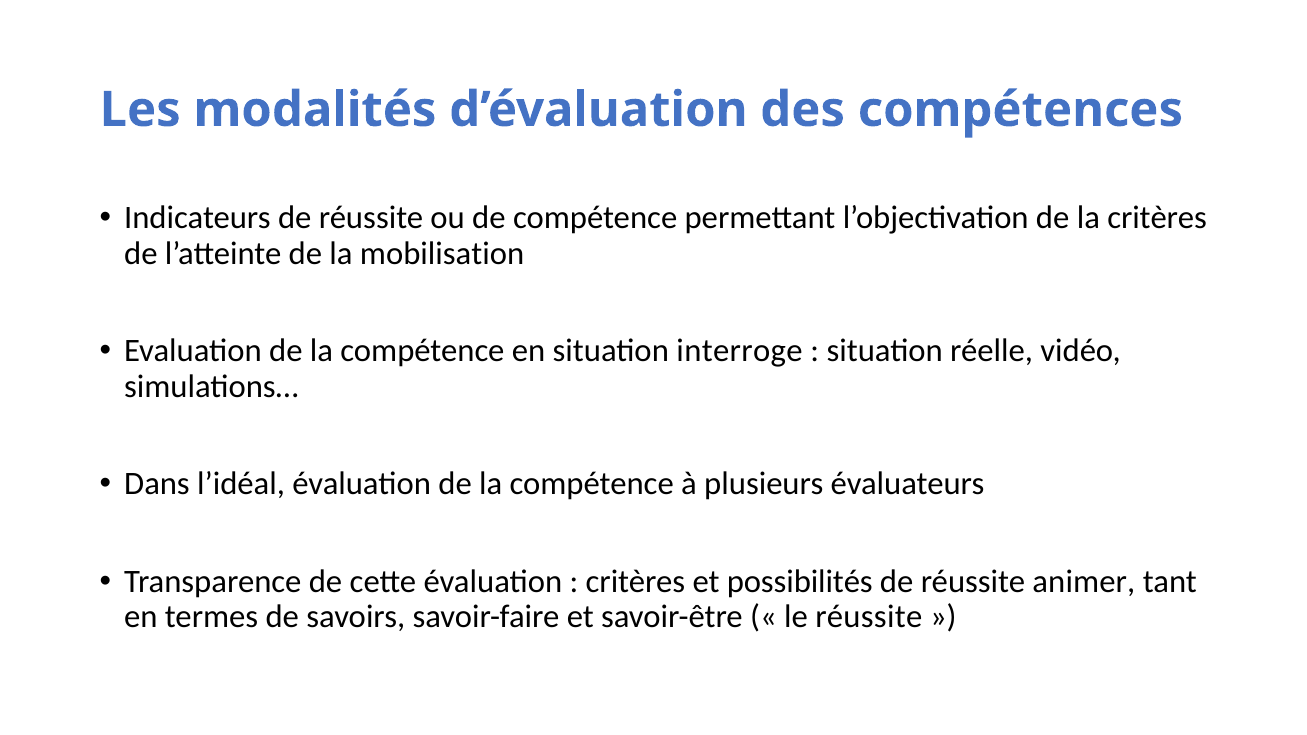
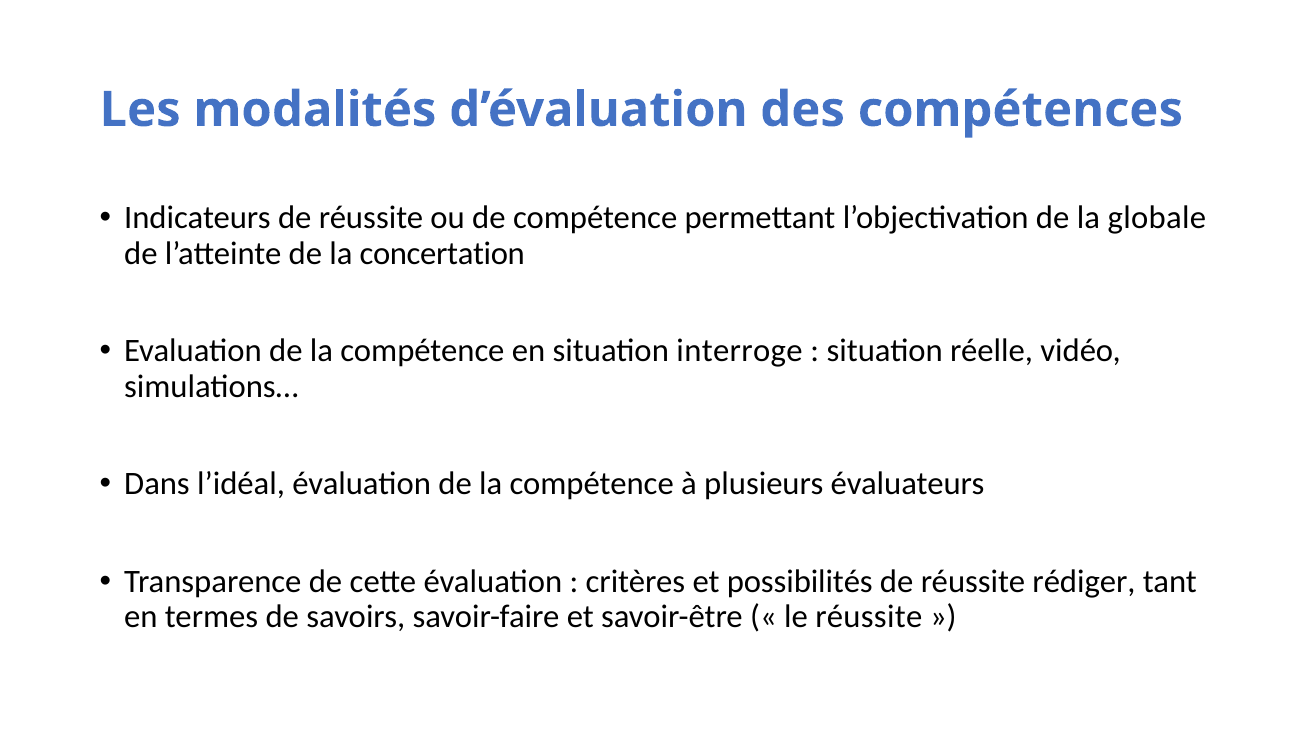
la critères: critères -> globale (1157, 218)
mobilisation: mobilisation -> concertation (442, 253)
animer: animer -> rédiger (1084, 582)
